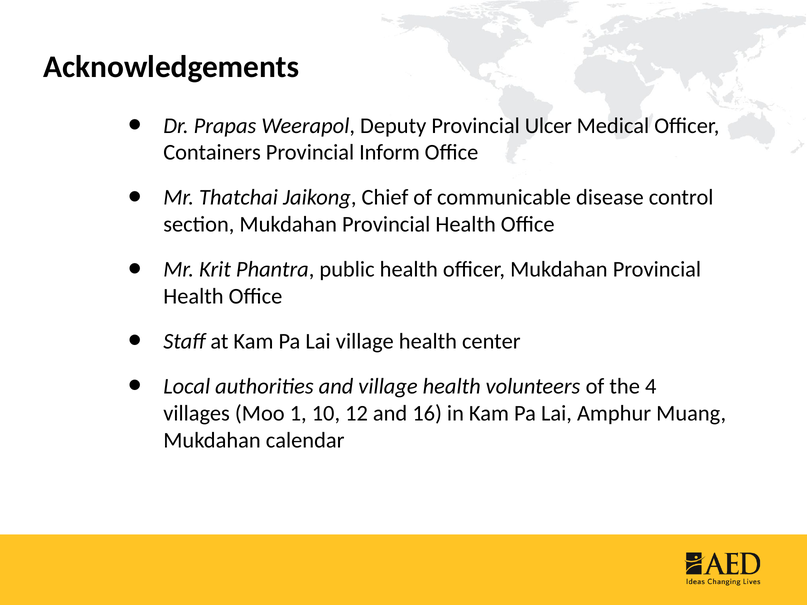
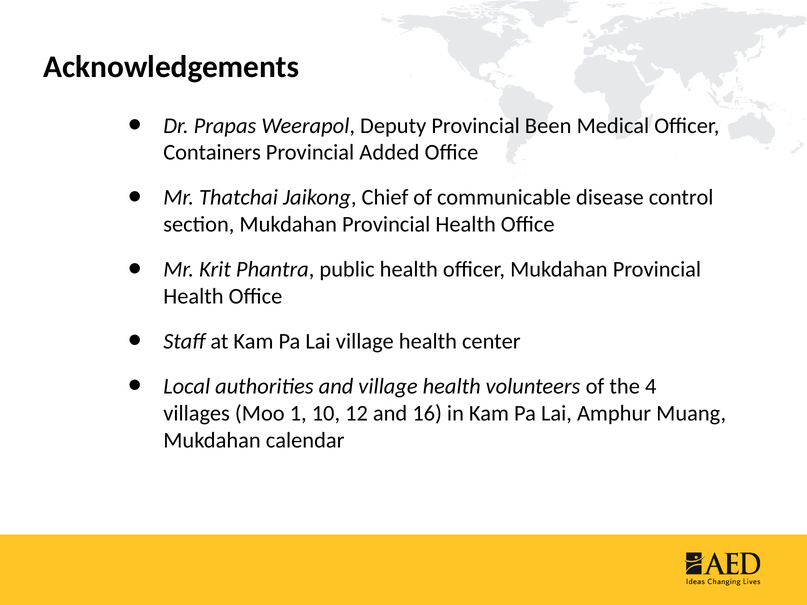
Ulcer: Ulcer -> Been (548, 126)
Inform: Inform -> Added (389, 153)
